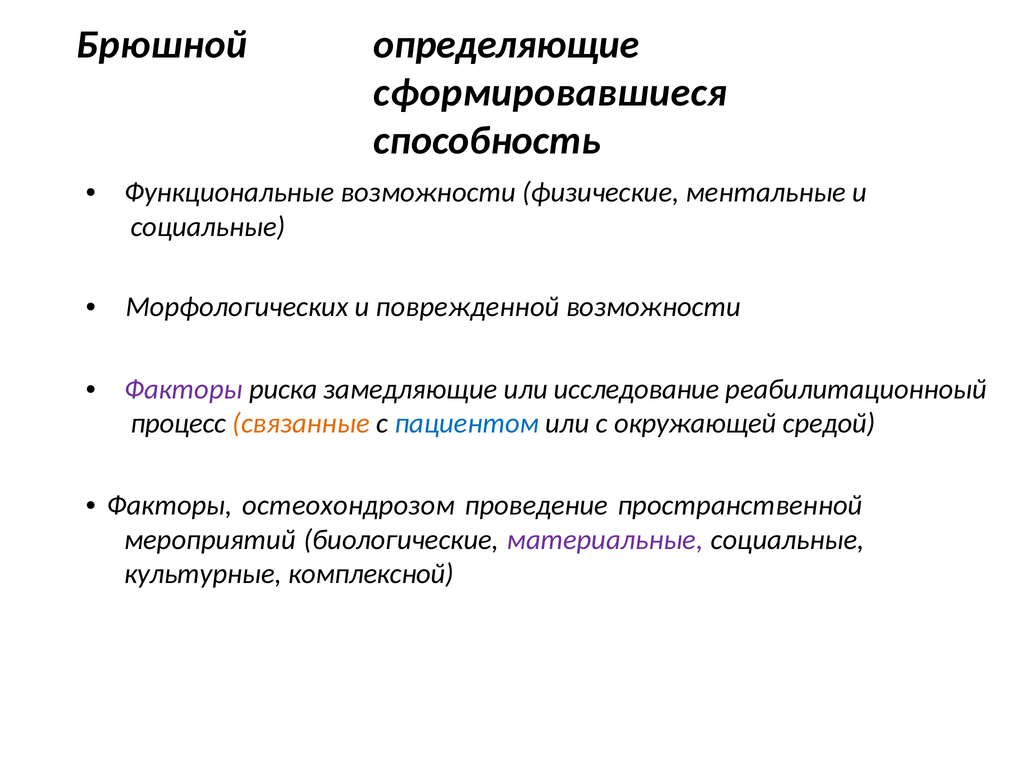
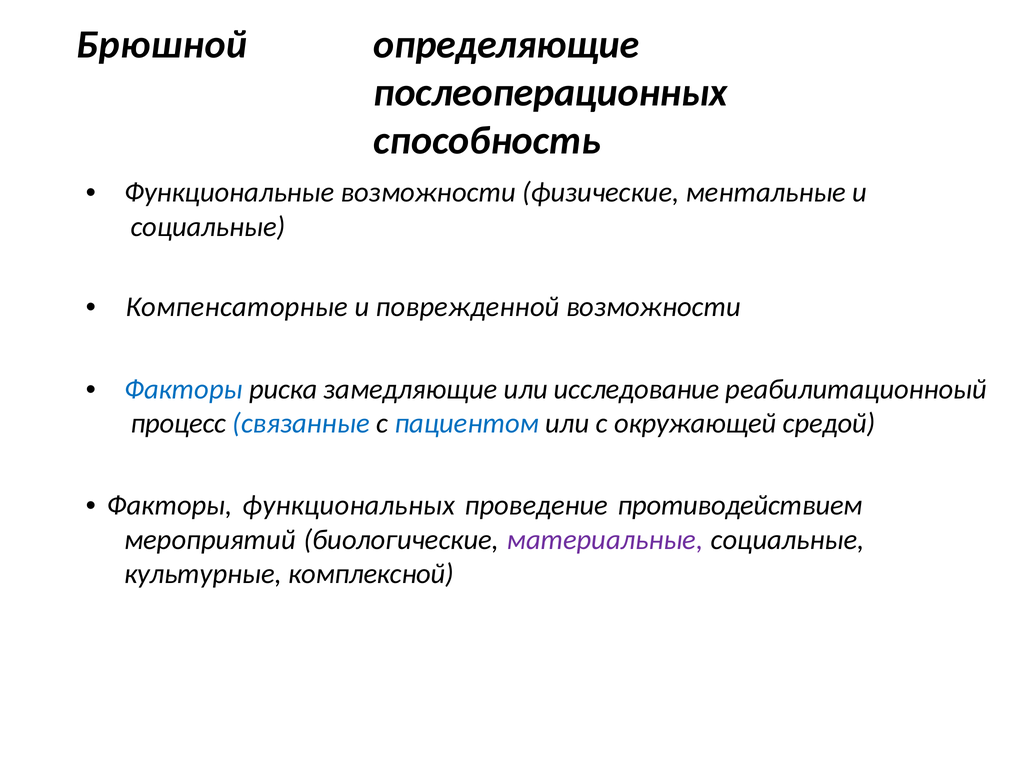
сформировавшиеся: сформировавшиеся -> послеоперационных (551, 92)
Морфологических: Морфологических -> Компенсаторные (237, 307)
Факторы colour: purple -> blue (184, 389)
связанные colour: orange -> blue (301, 424)
остеохондрозом: остеохондрозом -> функциональных (349, 505)
пространственной: пространственной -> противодействием (740, 505)
